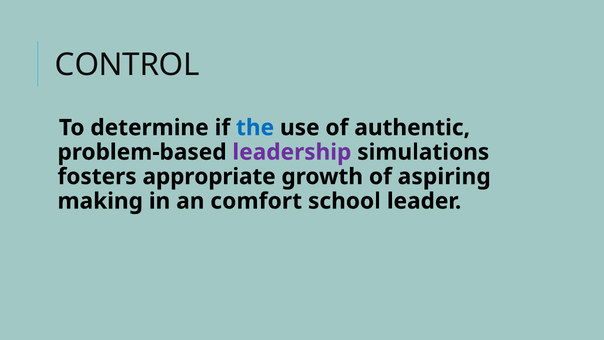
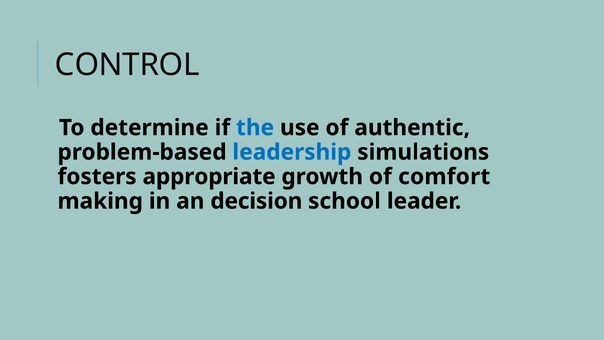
leadership colour: purple -> blue (292, 152)
aspiring: aspiring -> comfort (444, 177)
comfort: comfort -> decision (256, 201)
